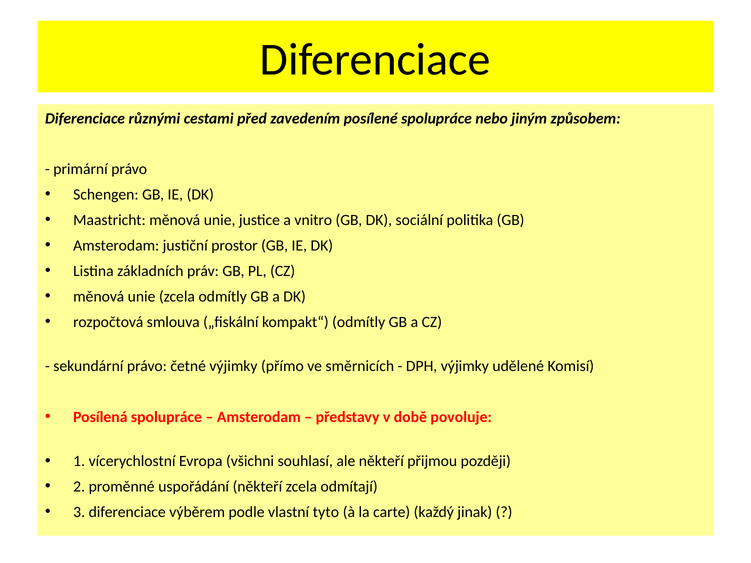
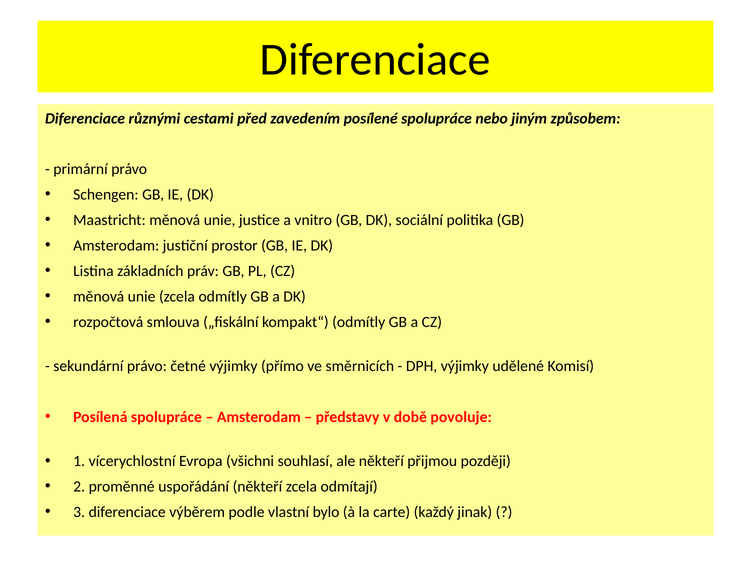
tyto: tyto -> bylo (326, 512)
